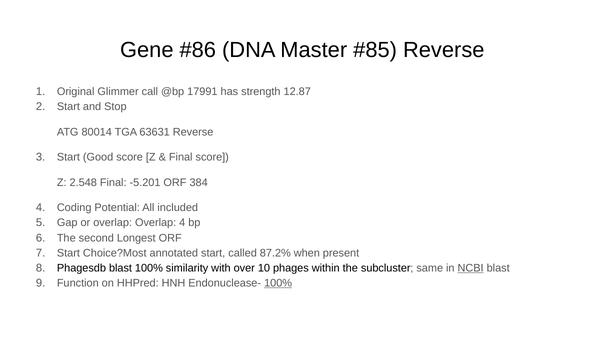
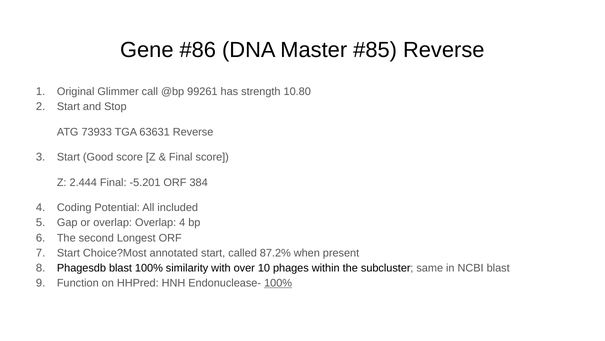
17991: 17991 -> 99261 (202, 92)
12.87: 12.87 -> 10.80 (297, 92)
80014: 80014 -> 73933 (97, 132)
2.548: 2.548 -> 2.444 (83, 182)
NCBI underline: present -> none (471, 268)
